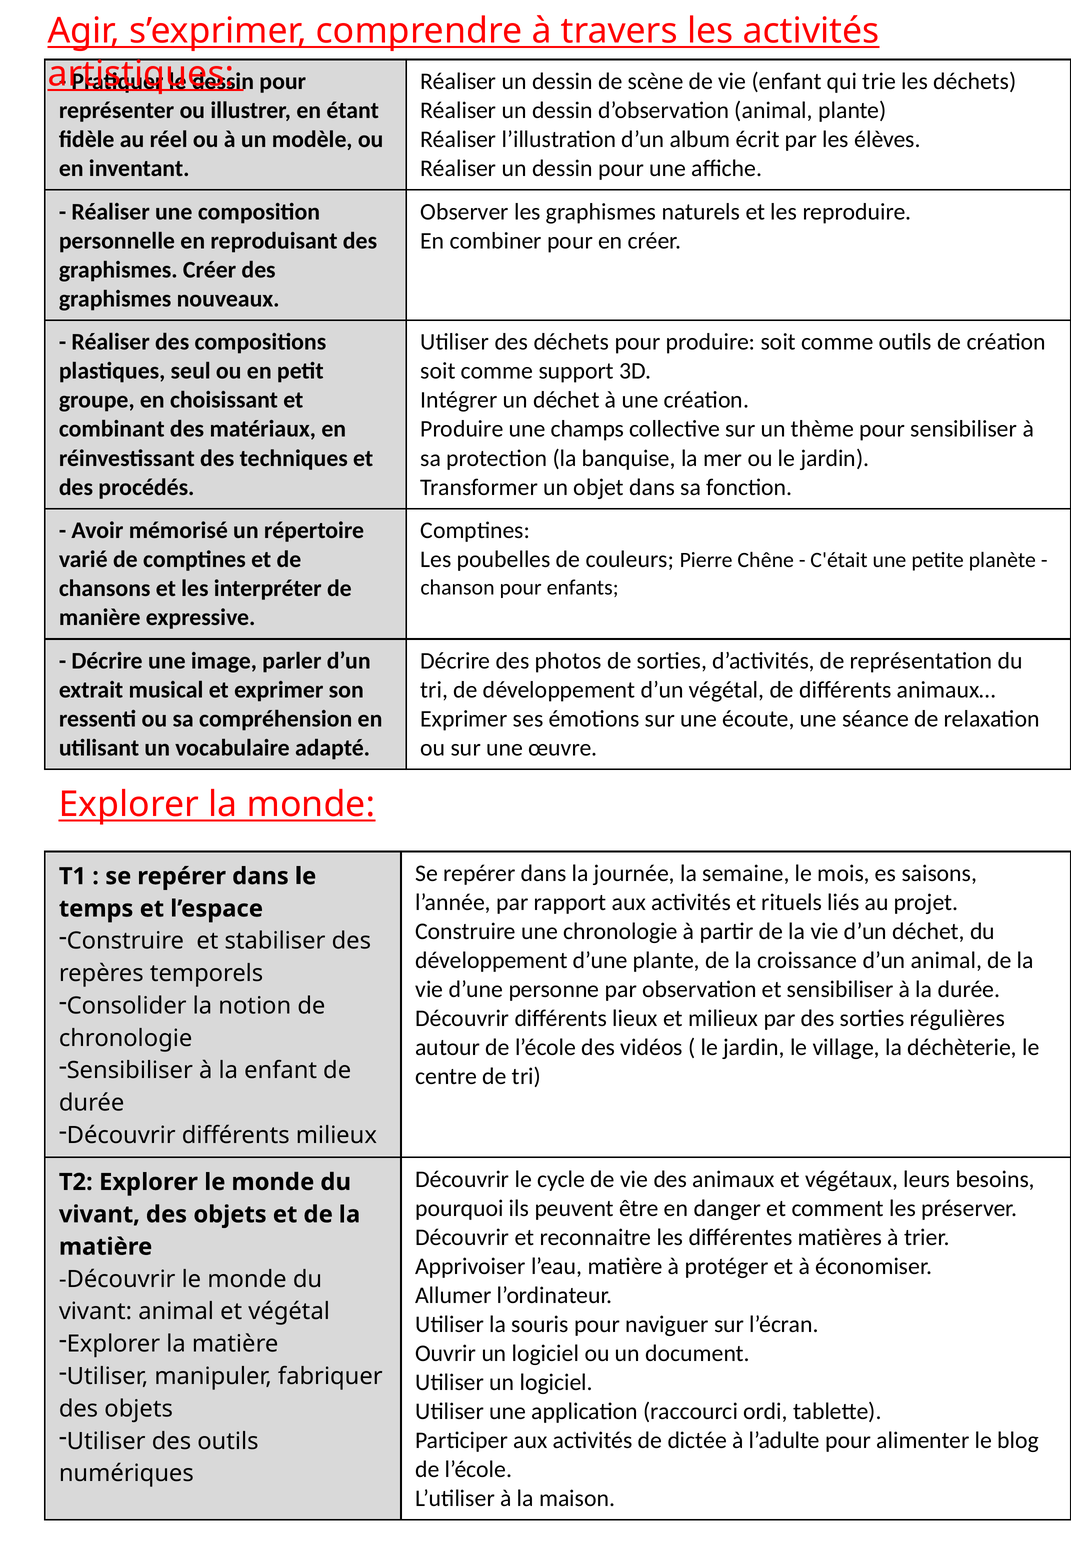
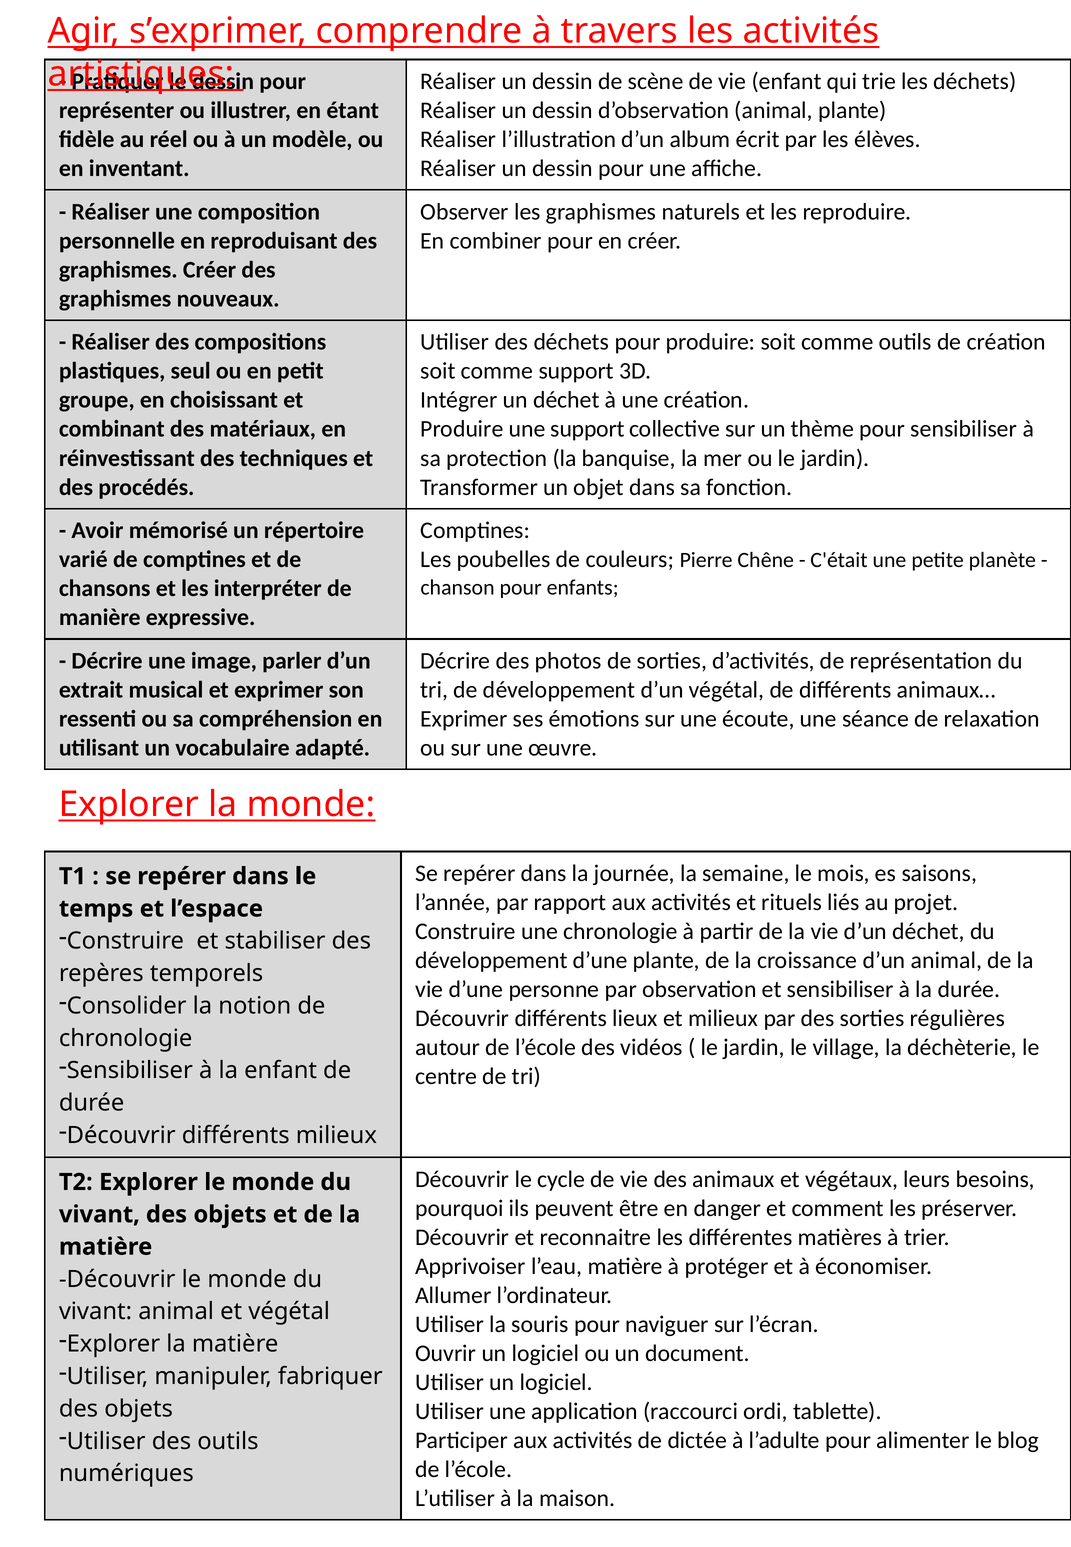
une champs: champs -> support (588, 429)
